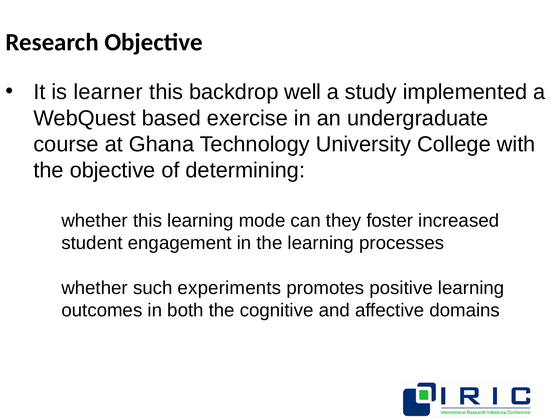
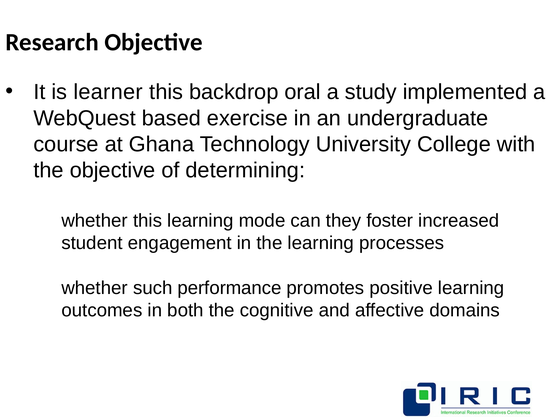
well: well -> oral (303, 92)
experiments: experiments -> performance (230, 288)
